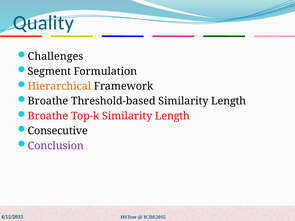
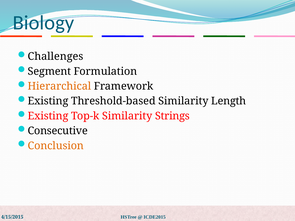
Quality: Quality -> Biology (43, 23)
Broathe: Broathe -> Existing (48, 101)
Broathe: Broathe -> Existing (48, 116)
Top-k Similarity Length: Length -> Strings (172, 116)
Conclusion colour: purple -> orange (56, 146)
